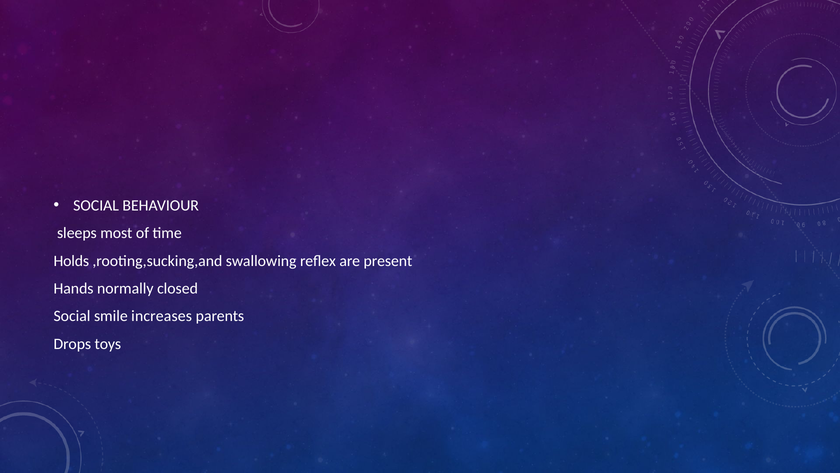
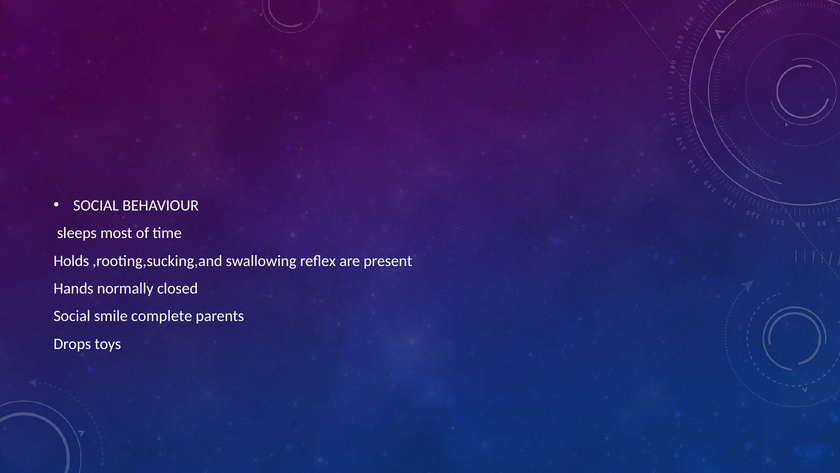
increases: increases -> complete (162, 316)
